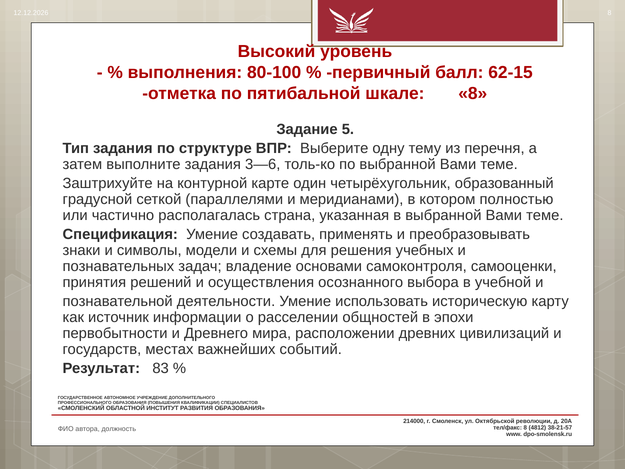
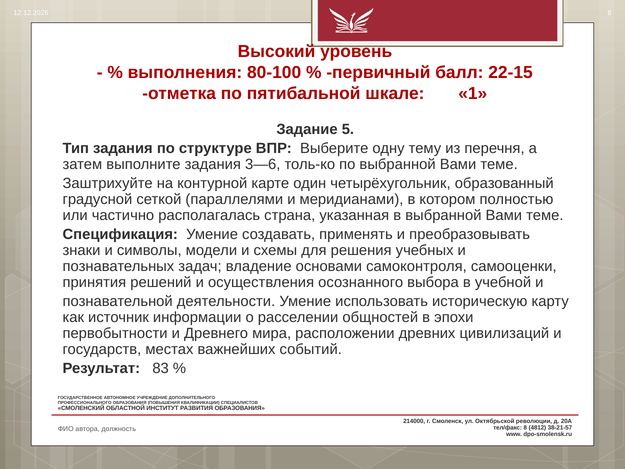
62-15: 62-15 -> 22-15 (511, 73)
шкале 8: 8 -> 1 (473, 93)
